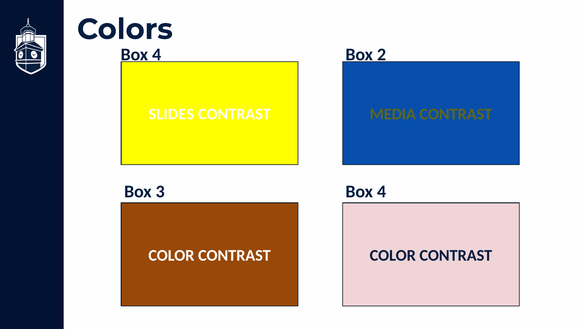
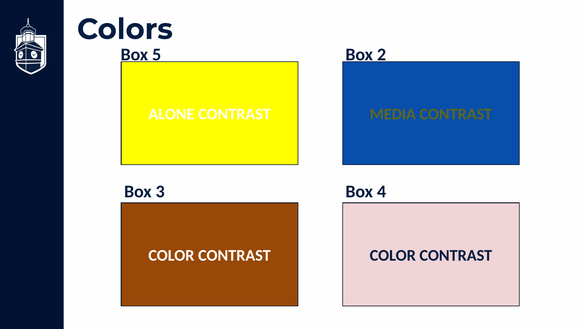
4: 4 -> 5 (157, 54)
SLIDES: SLIDES -> ALONE (171, 114)
